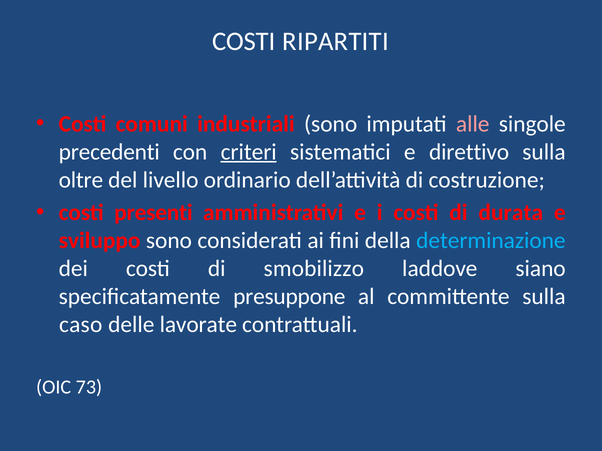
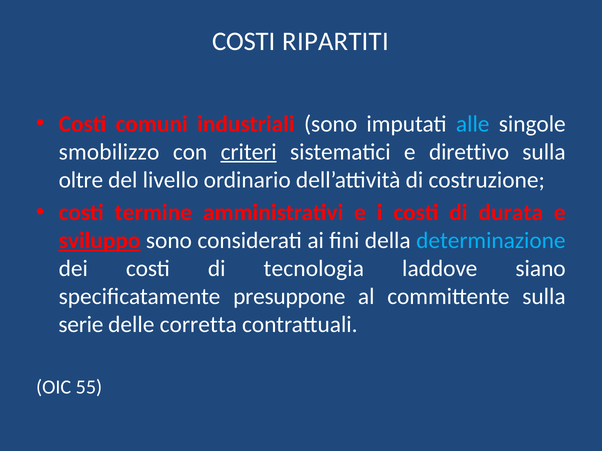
alle colour: pink -> light blue (473, 124)
precedenti: precedenti -> smobilizzo (109, 152)
presenti: presenti -> termine (153, 213)
sviluppo underline: none -> present (100, 241)
smobilizzo: smobilizzo -> tecnologia (314, 269)
caso: caso -> serie (81, 325)
lavorate: lavorate -> corretta (198, 325)
73: 73 -> 55 (89, 388)
